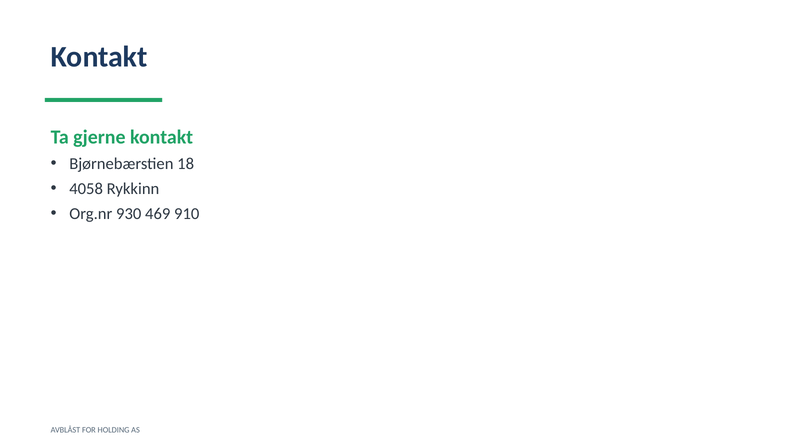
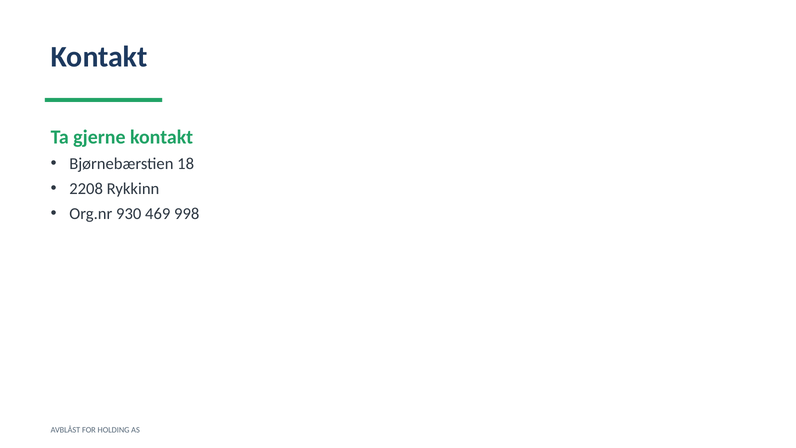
4058: 4058 -> 2208 (86, 189)
910: 910 -> 998 (187, 213)
